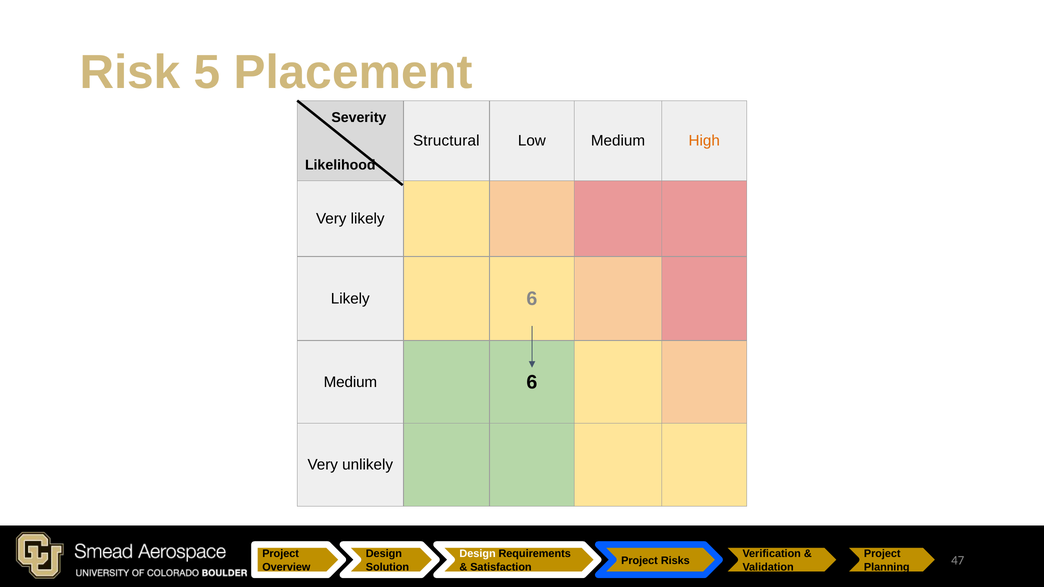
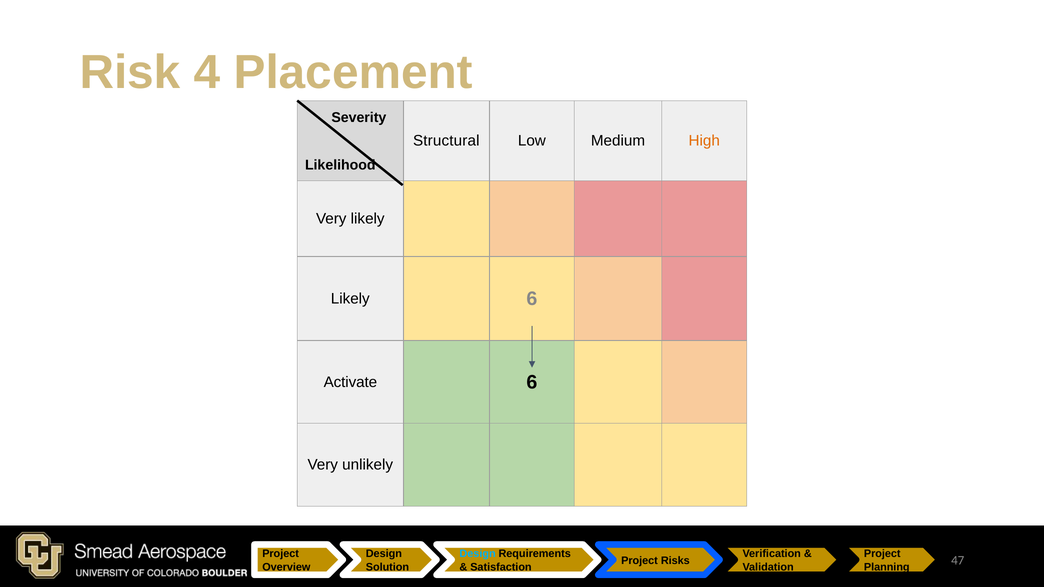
5: 5 -> 4 (207, 72)
Medium: Medium -> Activate (350, 382)
Design colour: white -> light blue (478, 554)
